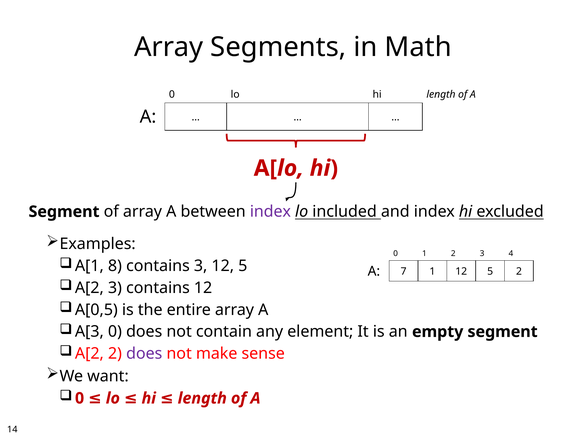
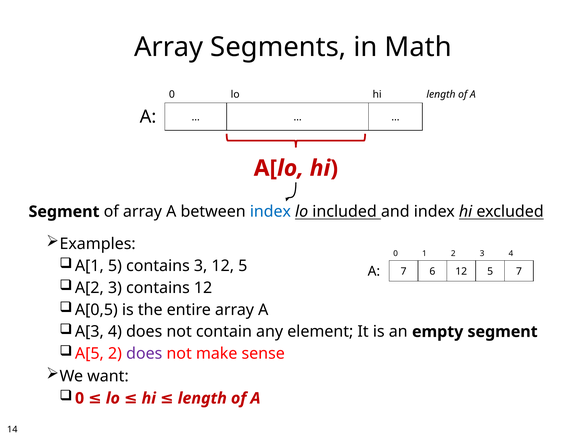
index colour: purple -> blue (270, 212)
A[1 8: 8 -> 5 (115, 266)
7 1: 1 -> 6 (432, 272)
5 2: 2 -> 7 (519, 272)
A[3 0: 0 -> 4 (115, 332)
A[2: A[2 -> A[5 (89, 354)
